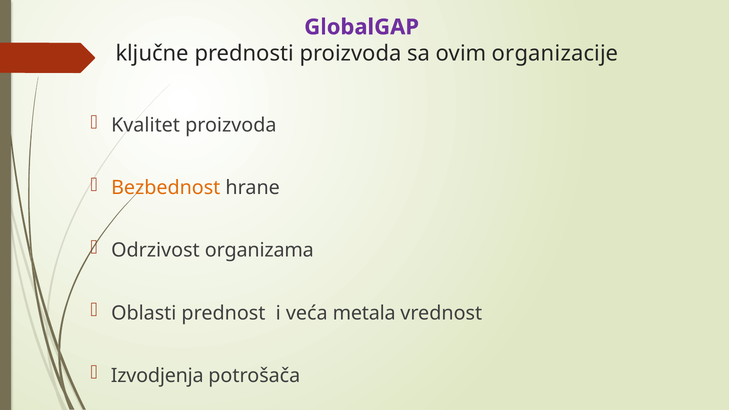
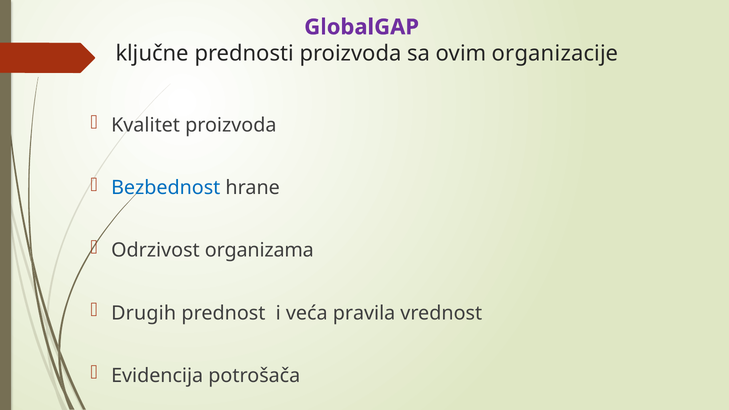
Bezbednost colour: orange -> blue (166, 188)
Oblasti: Oblasti -> Drugih (144, 313)
metala: metala -> pravila (364, 313)
Izvodjenja: Izvodjenja -> Evidencija (157, 376)
